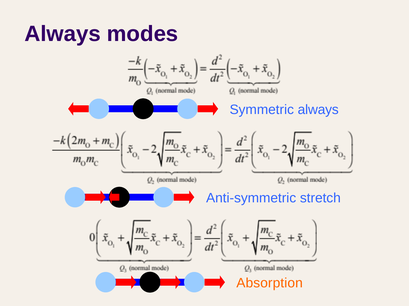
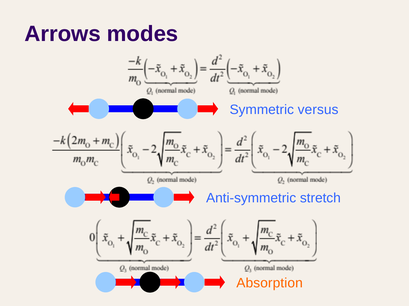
Always: Always -> Arrows (63, 34)
Symmetric always: always -> versus (318, 110)
